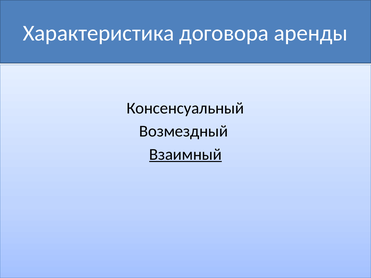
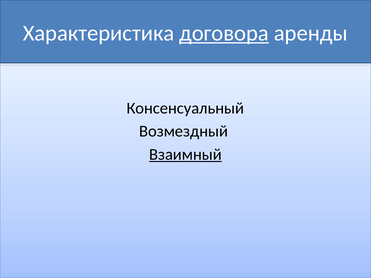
договора underline: none -> present (224, 33)
